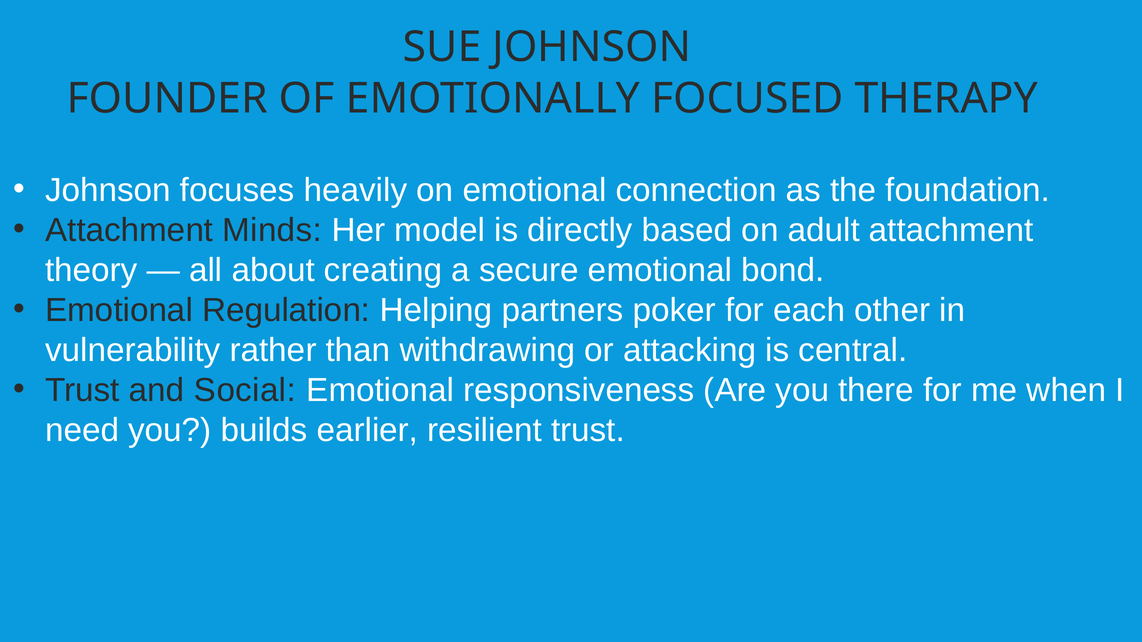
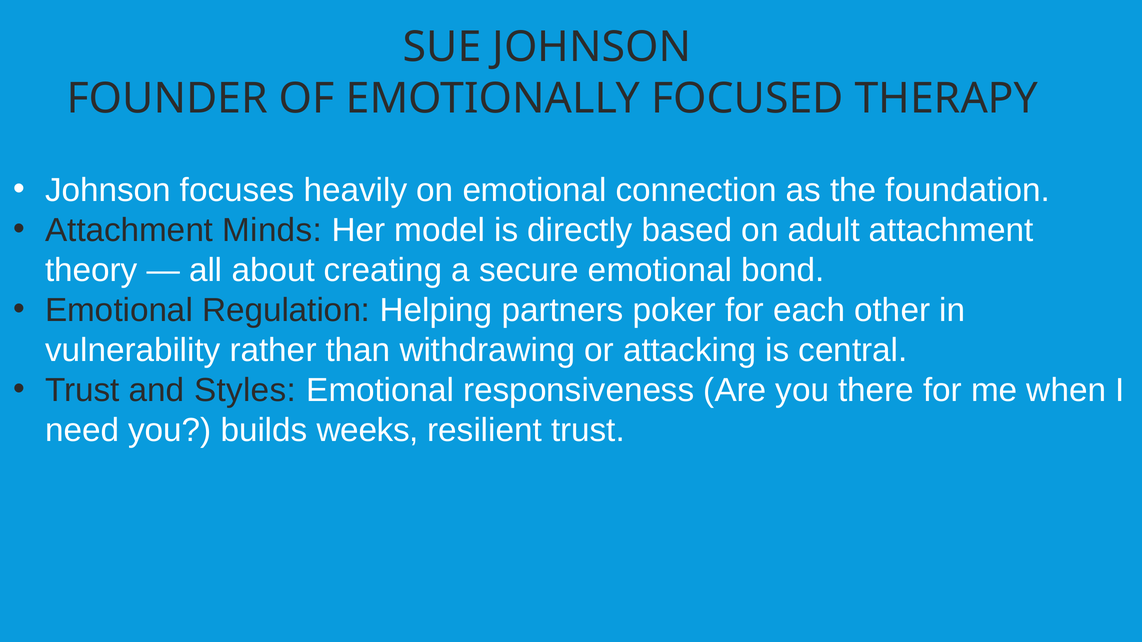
Social: Social -> Styles (245, 390)
earlier: earlier -> weeks (368, 430)
